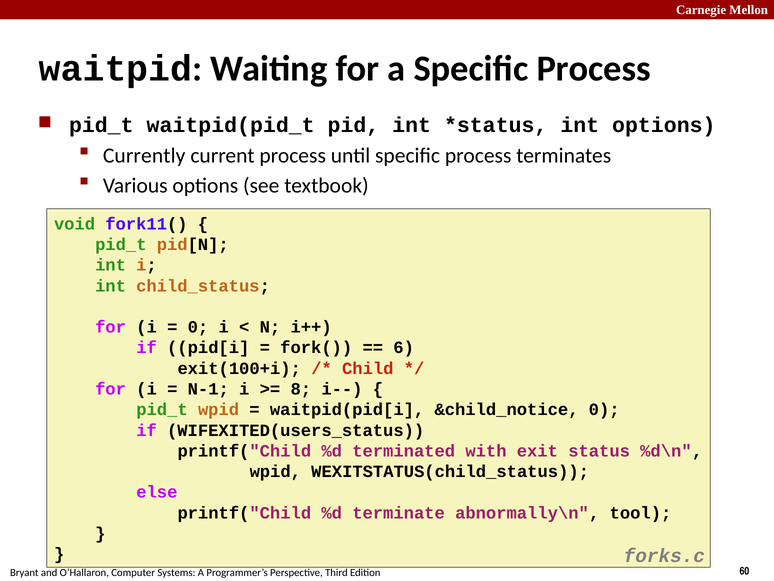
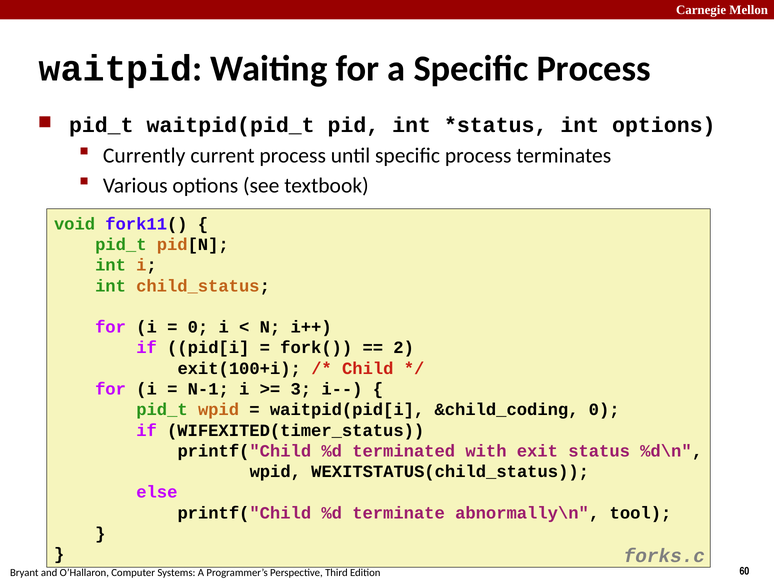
6: 6 -> 2 (404, 347)
8: 8 -> 3 (301, 389)
&child_notice: &child_notice -> &child_coding (507, 409)
WIFEXITED(users_status: WIFEXITED(users_status -> WIFEXITED(timer_status (296, 430)
